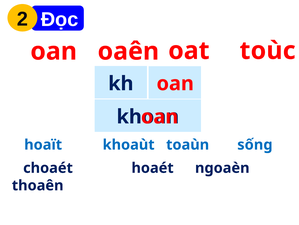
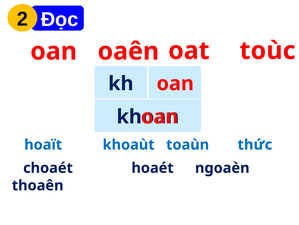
sống: sống -> thức (255, 144)
